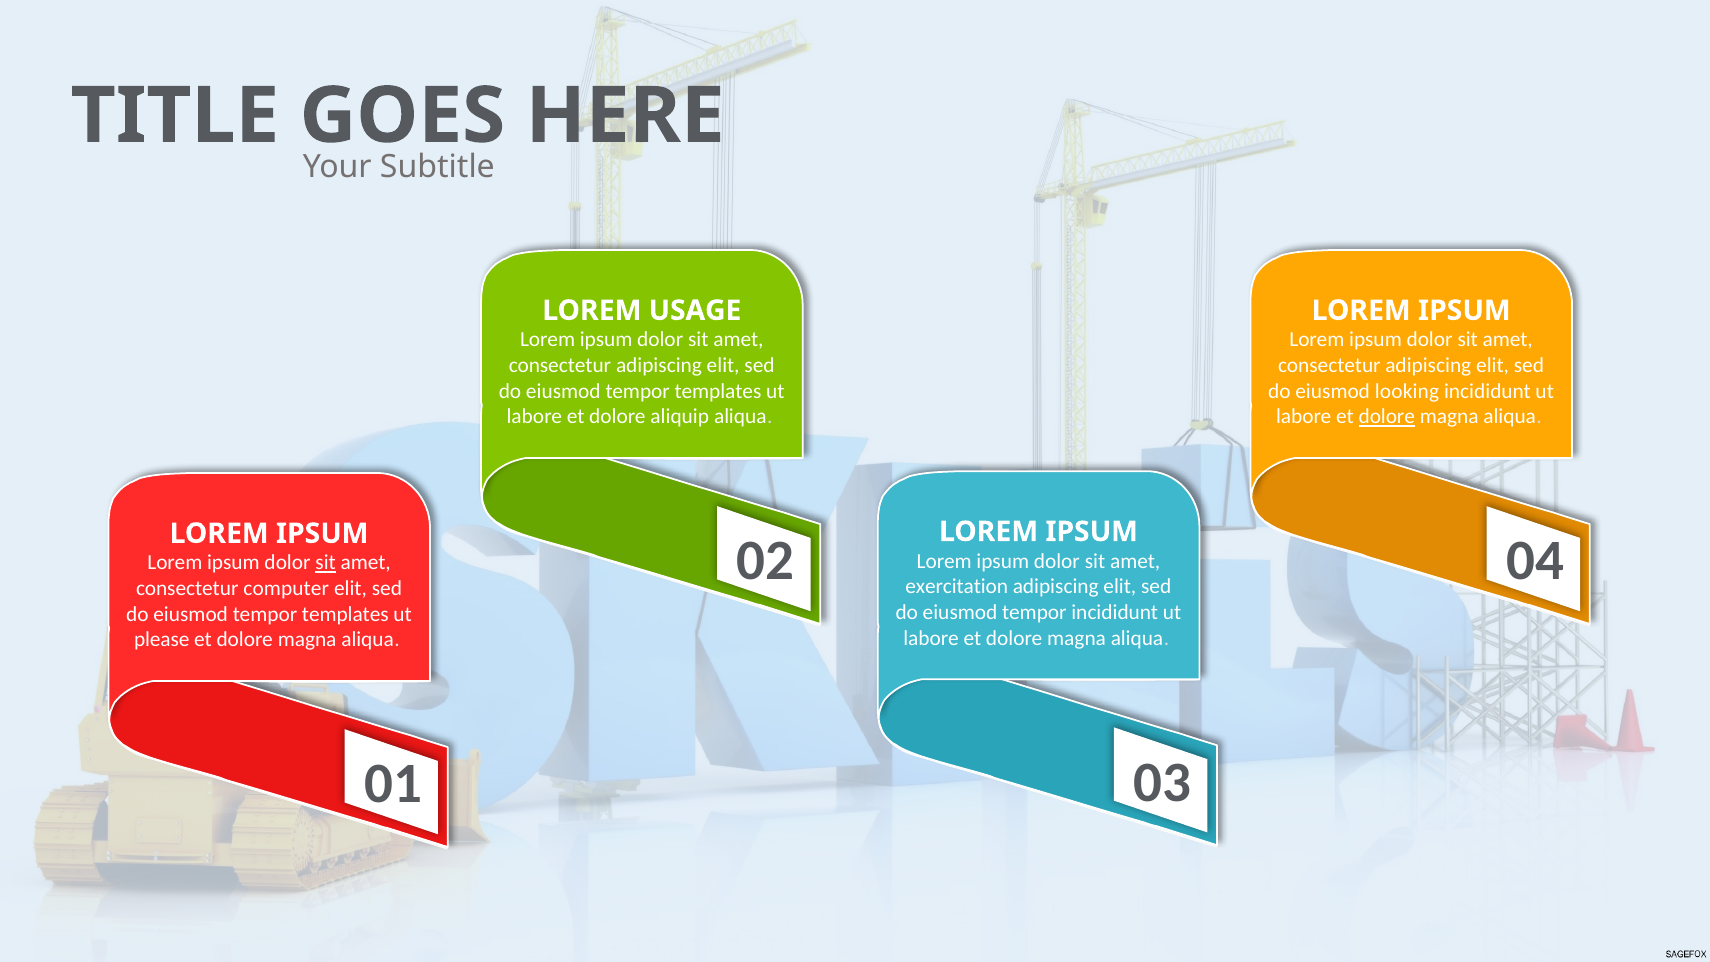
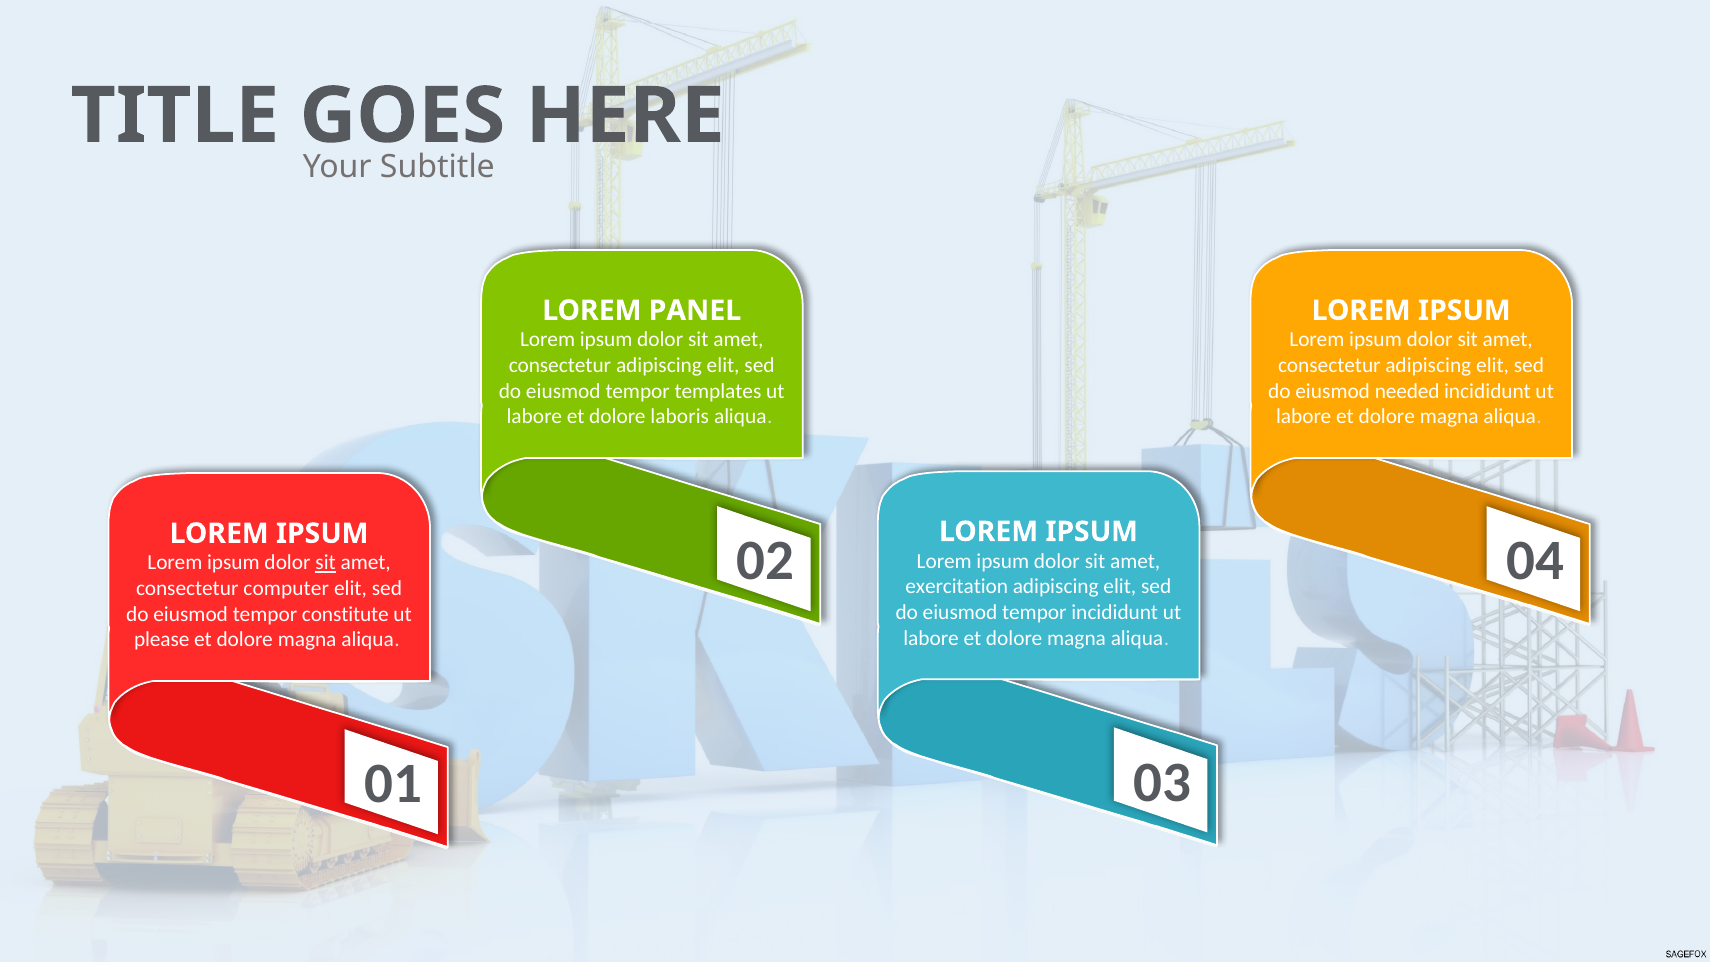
USAGE: USAGE -> PANEL (695, 310)
looking: looking -> needed (1407, 391)
aliquip: aliquip -> laboris (680, 417)
dolore underline: present -> none (1387, 417)
templates: templates -> constitute (345, 614)
